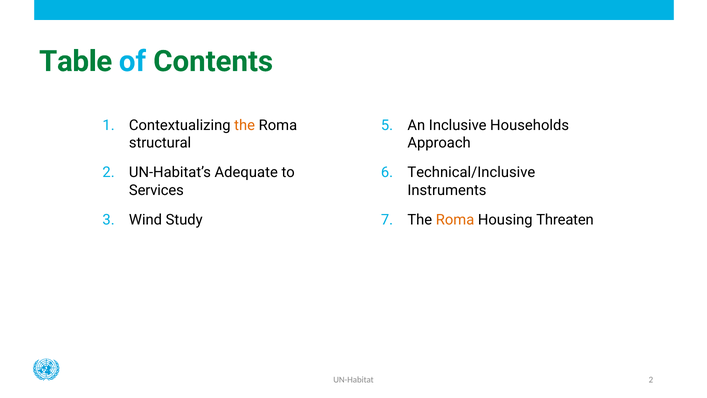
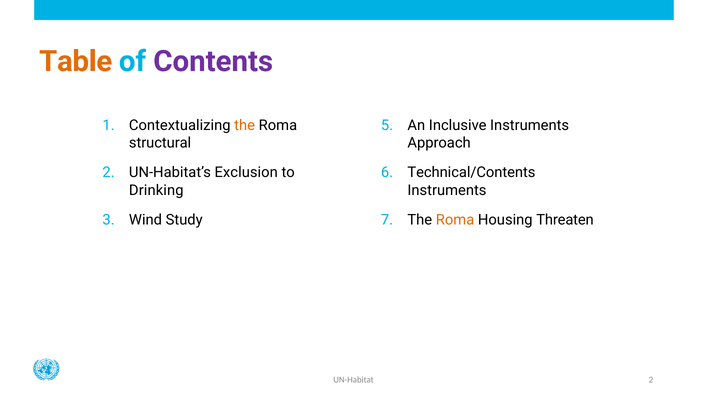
Table colour: green -> orange (76, 61)
Contents colour: green -> purple (213, 61)
Inclusive Households: Households -> Instruments (530, 125)
Technical/Inclusive: Technical/Inclusive -> Technical/Contents (471, 172)
Adequate: Adequate -> Exclusion (246, 172)
Services: Services -> Drinking (156, 190)
